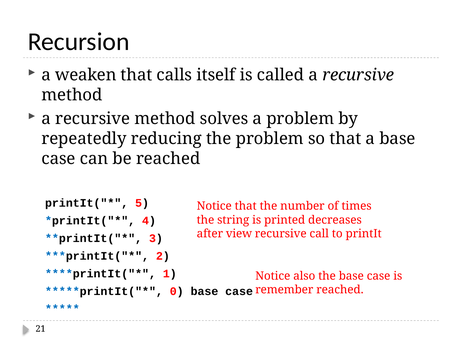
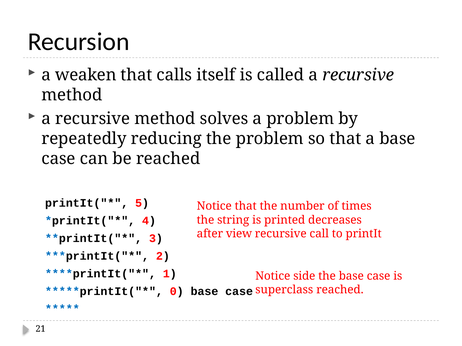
also: also -> side (304, 276)
remember: remember -> superclass (284, 290)
